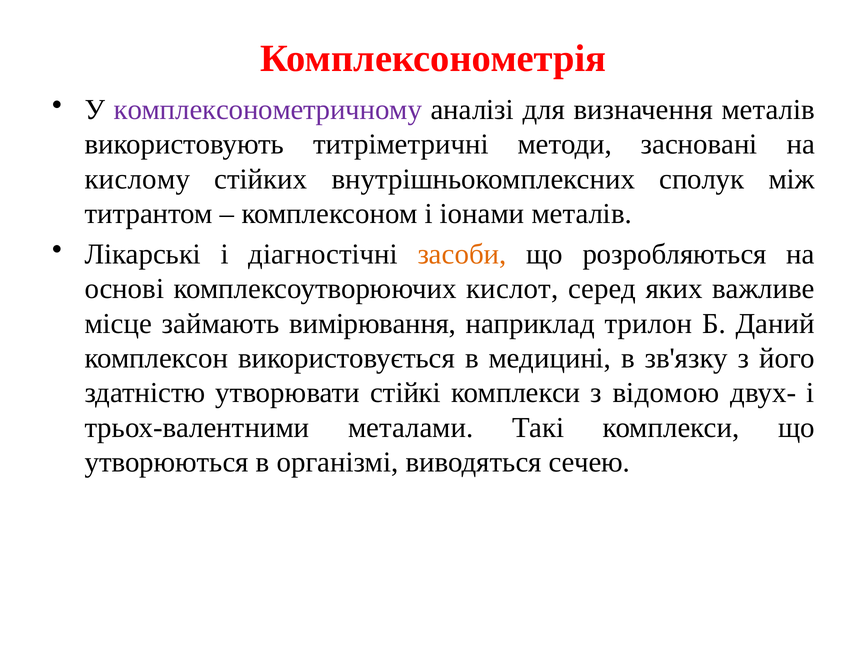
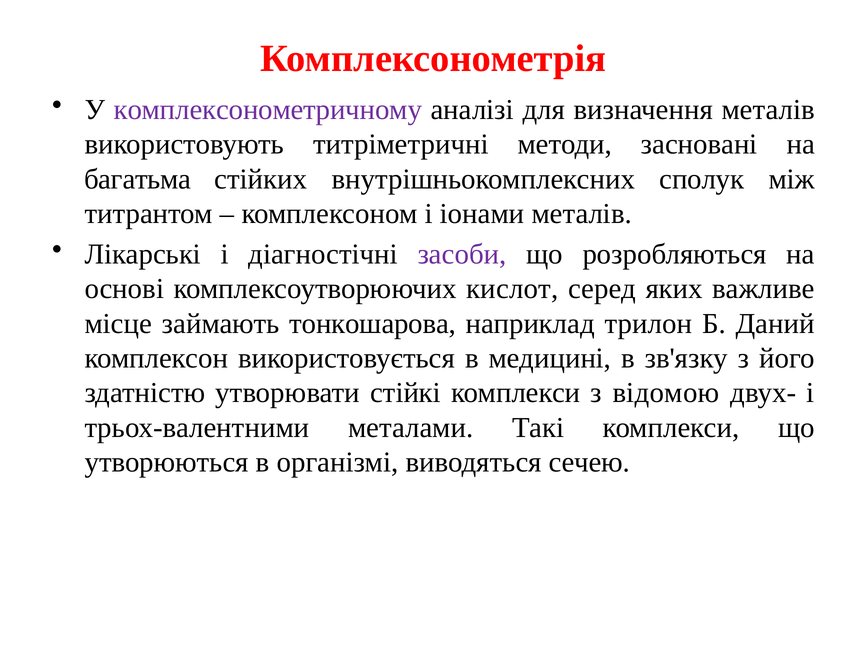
кислому: кислому -> багатьма (138, 179)
засоби colour: orange -> purple (462, 254)
вимірювання: вимірювання -> тонкошарова (373, 324)
